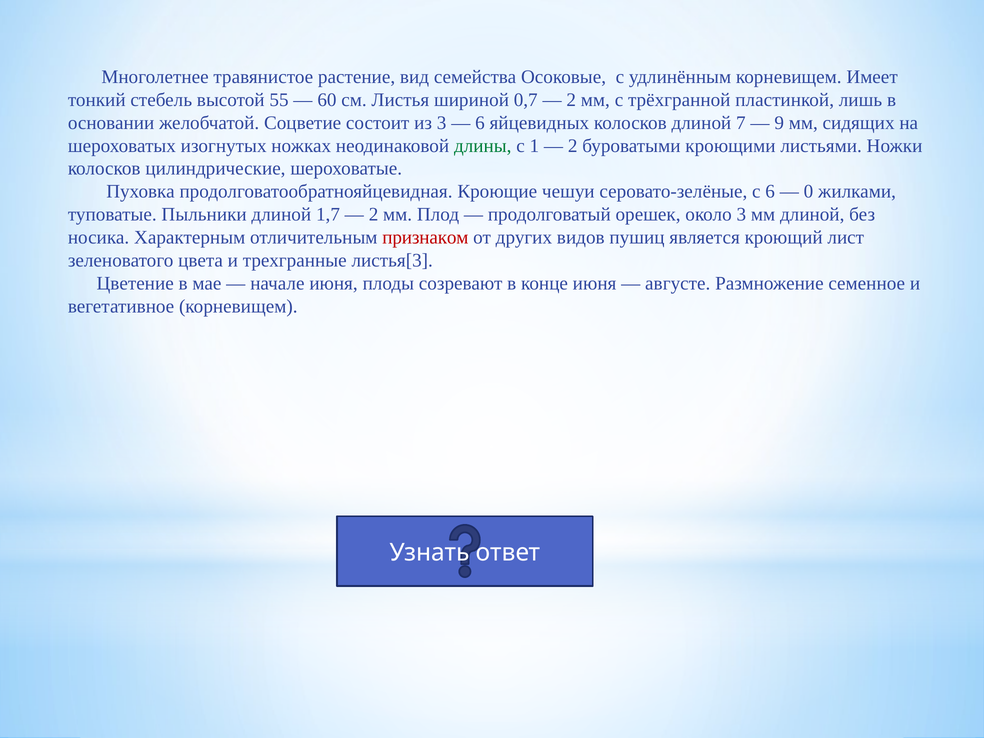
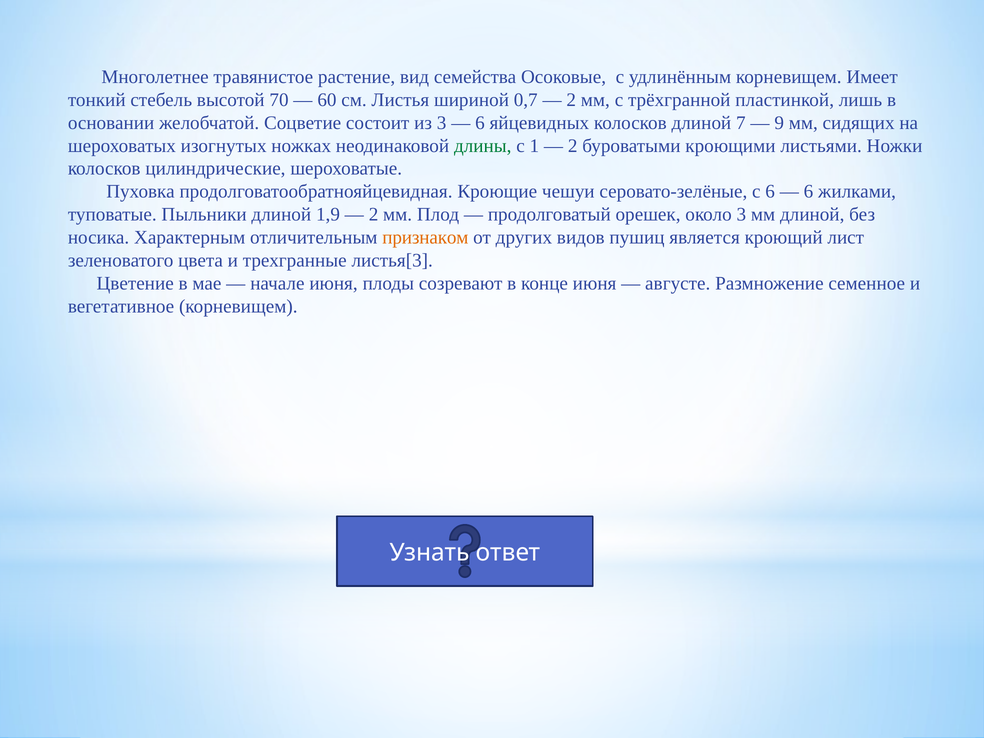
55: 55 -> 70 (279, 100)
0: 0 -> 6 (809, 192)
1,7: 1,7 -> 1,9 (328, 215)
признаком colour: red -> orange (425, 238)
